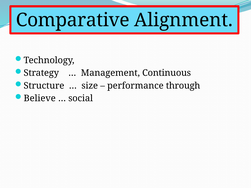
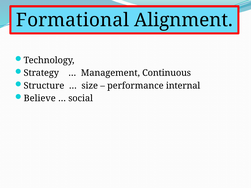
Comparative: Comparative -> Formational (73, 20)
through: through -> internal (183, 86)
